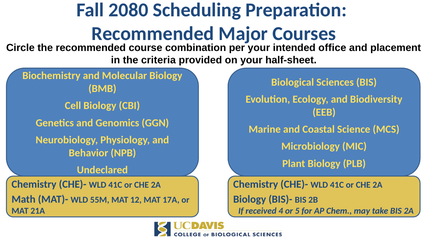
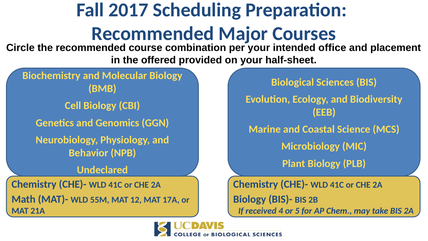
2080: 2080 -> 2017 (128, 10)
criteria: criteria -> offered (158, 60)
